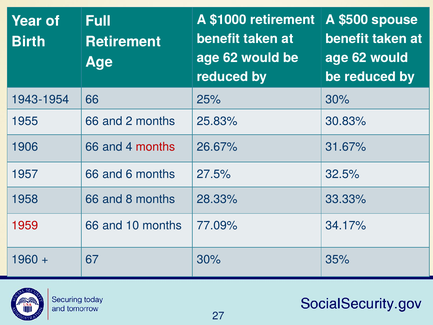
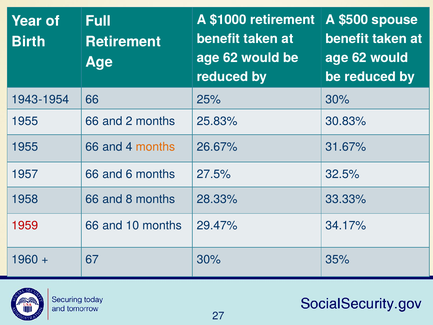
1906: 1906 -> 1955 (25, 147)
months colour: red -> orange (156, 147)
77.09%: 77.09% -> 29.47% (217, 225)
